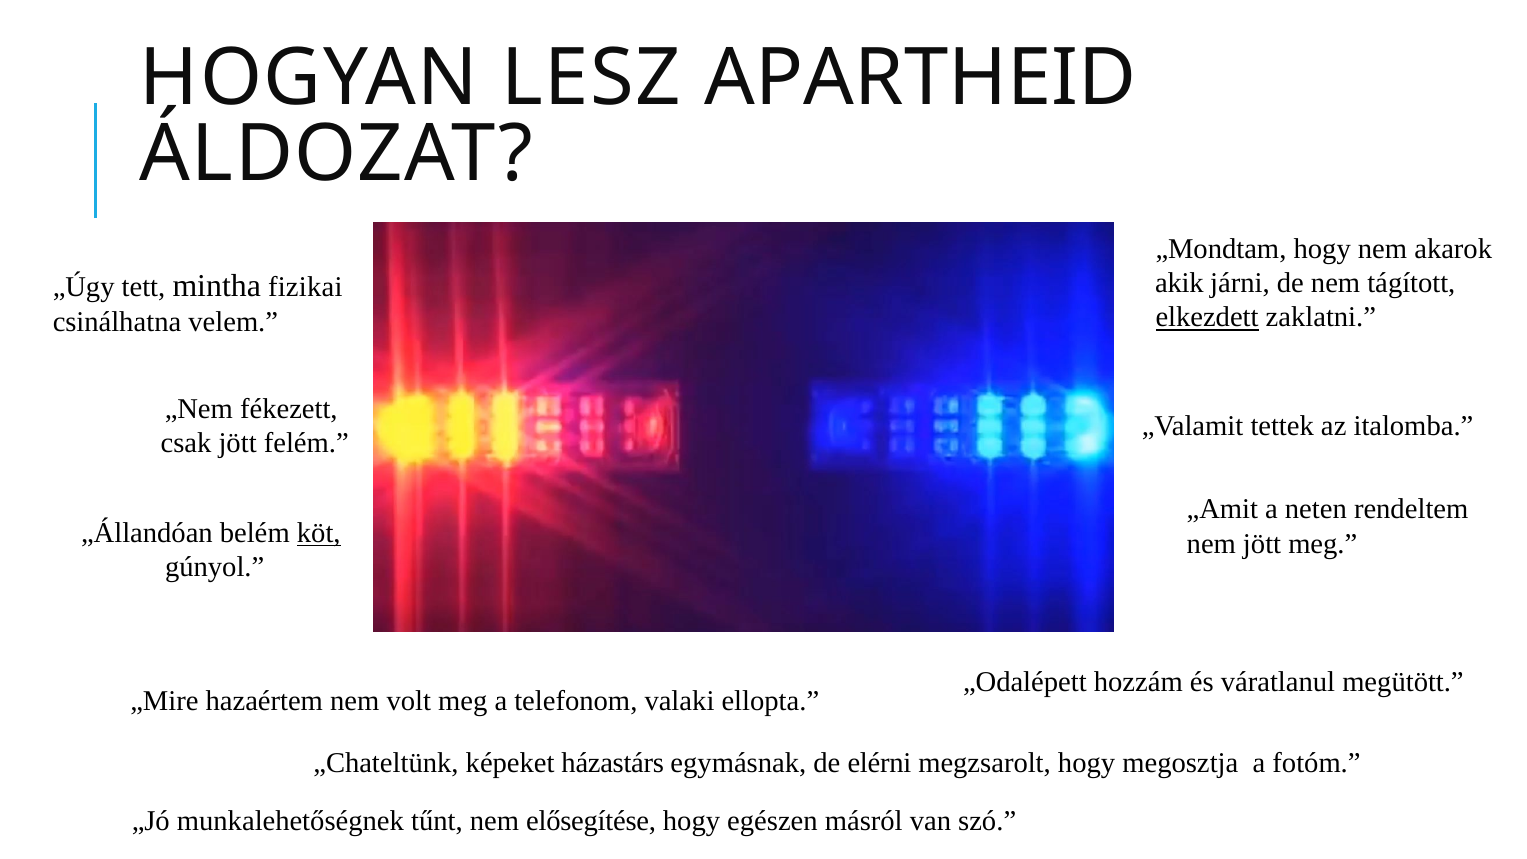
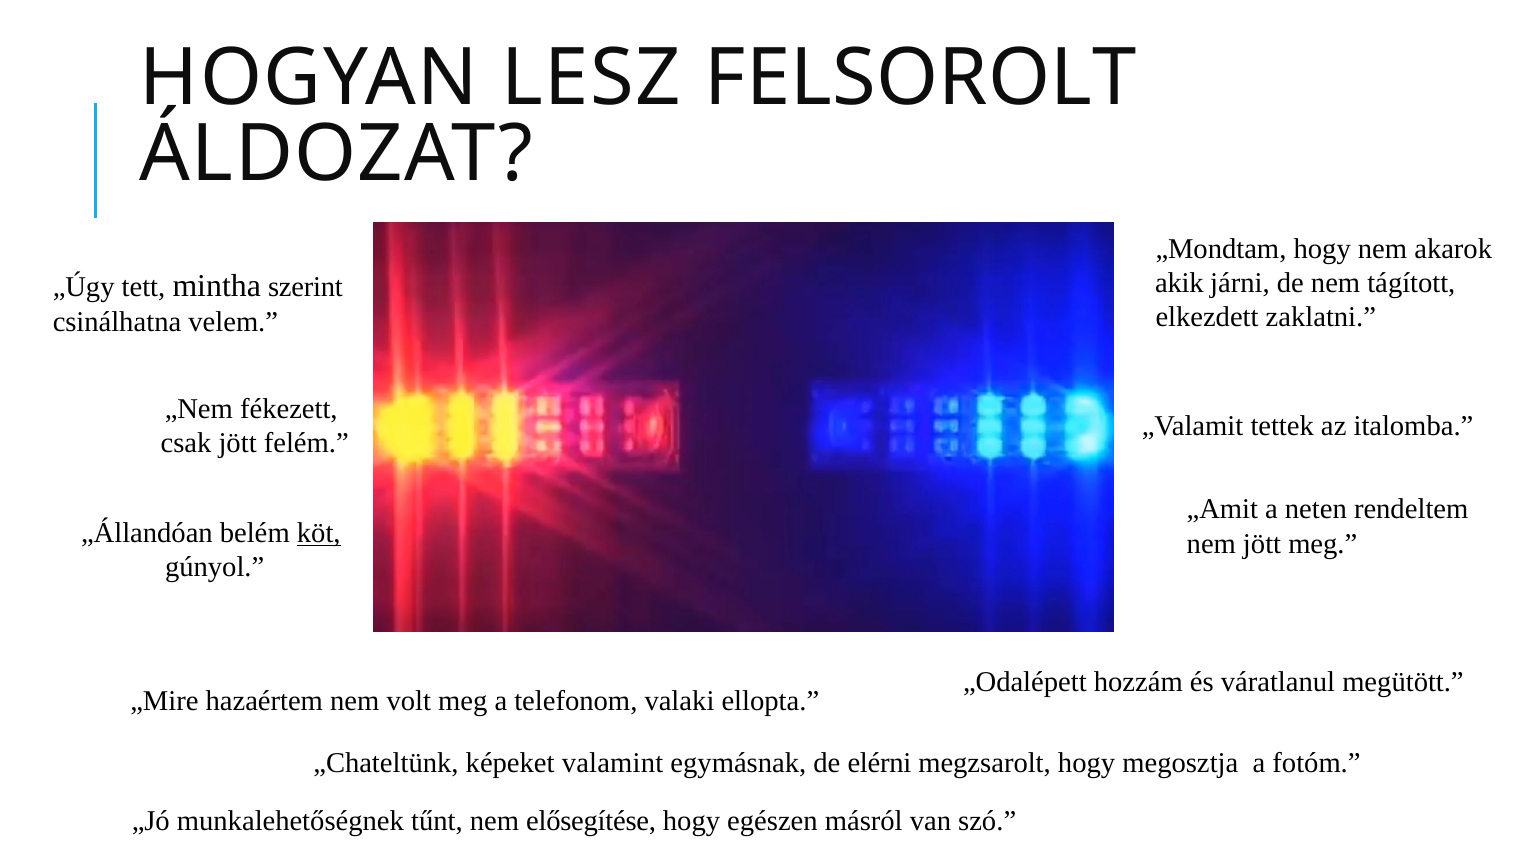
APARTHEID: APARTHEID -> FELSOROLT (921, 78)
fizikai: fizikai -> szerint (305, 287)
elkezdett underline: present -> none (1207, 317)
házastárs: házastárs -> valamint (612, 763)
